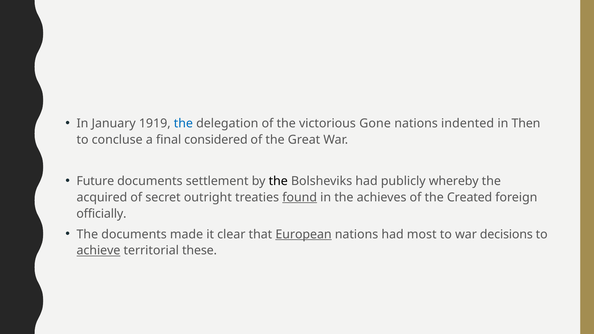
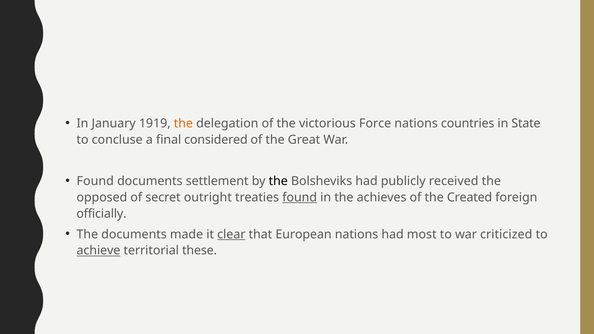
the colour: blue -> orange (183, 123)
Gone: Gone -> Force (375, 123)
indented: indented -> countries (468, 123)
Then: Then -> State (526, 123)
Future: Future -> Found (95, 181)
whereby: whereby -> received (454, 181)
acquired: acquired -> opposed (102, 197)
clear underline: none -> present (231, 234)
European underline: present -> none (304, 234)
decisions: decisions -> criticized (506, 234)
